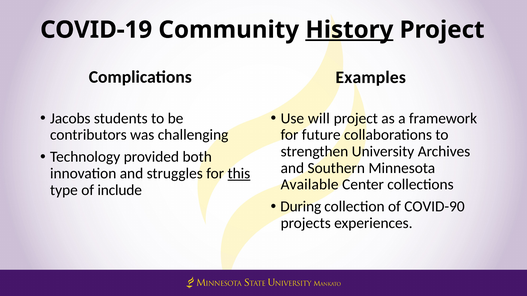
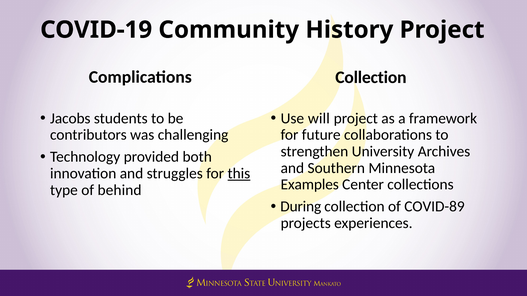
History underline: present -> none (349, 30)
Complications Examples: Examples -> Collection (371, 77)
Available: Available -> Examples (310, 185)
include: include -> behind (120, 190)
COVID-90: COVID-90 -> COVID-89 (434, 207)
